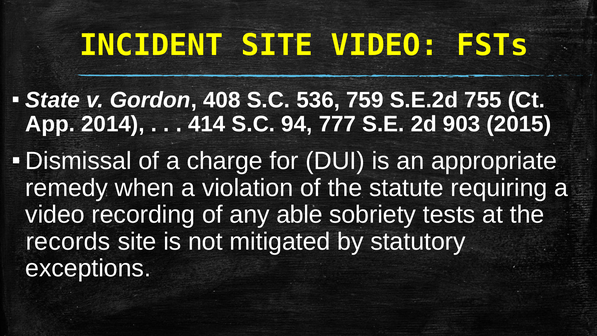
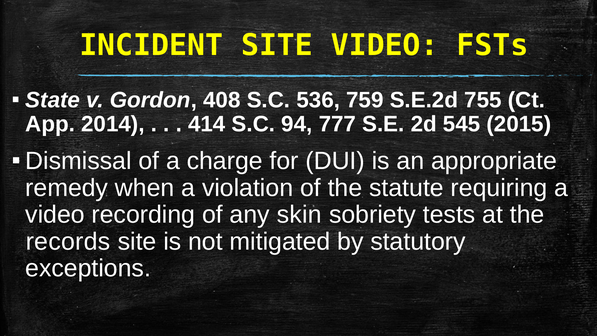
903: 903 -> 545 (462, 124)
able: able -> skin (299, 215)
